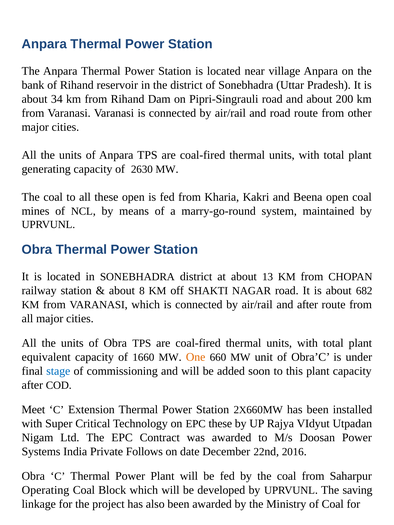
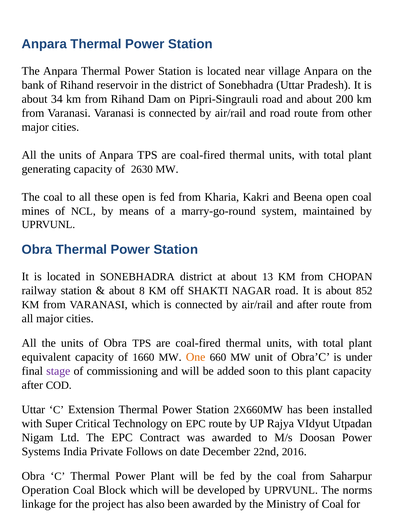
682: 682 -> 852 (364, 291)
stage colour: blue -> purple (58, 371)
Meet: Meet -> Uttar (33, 410)
EPC these: these -> route (220, 424)
Operating: Operating -> Operation (45, 490)
saving: saving -> norms (357, 490)
